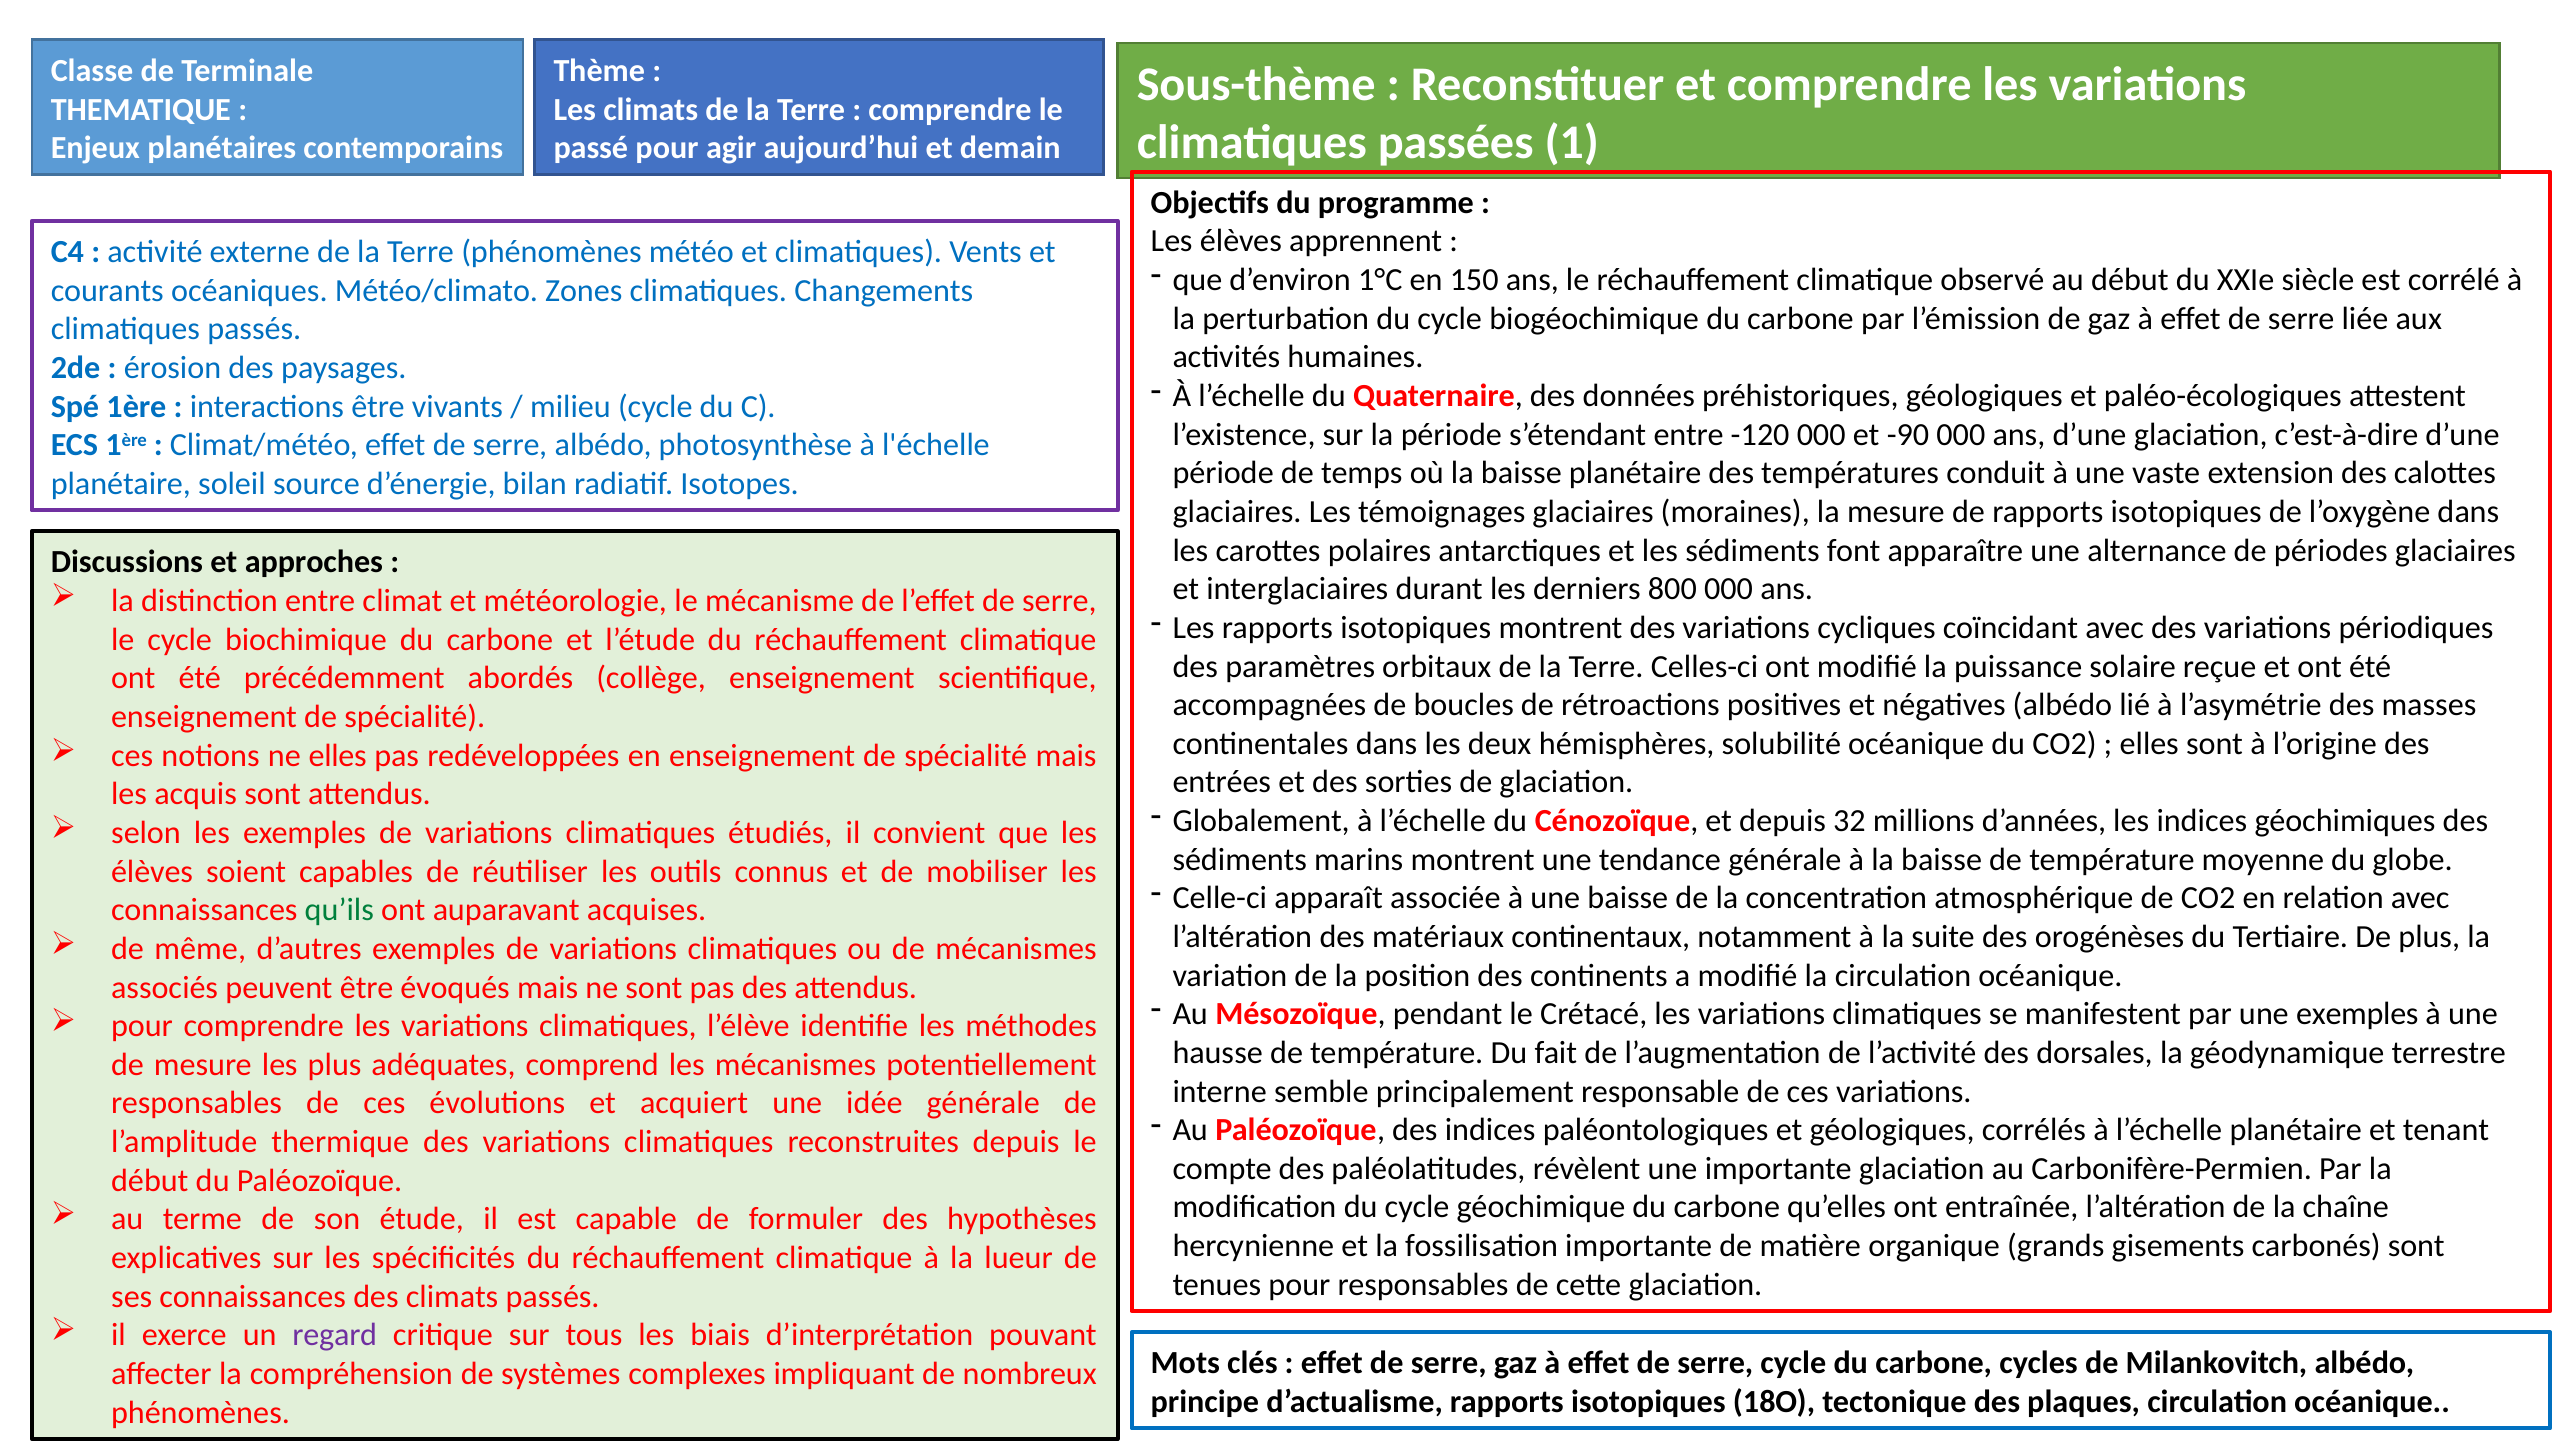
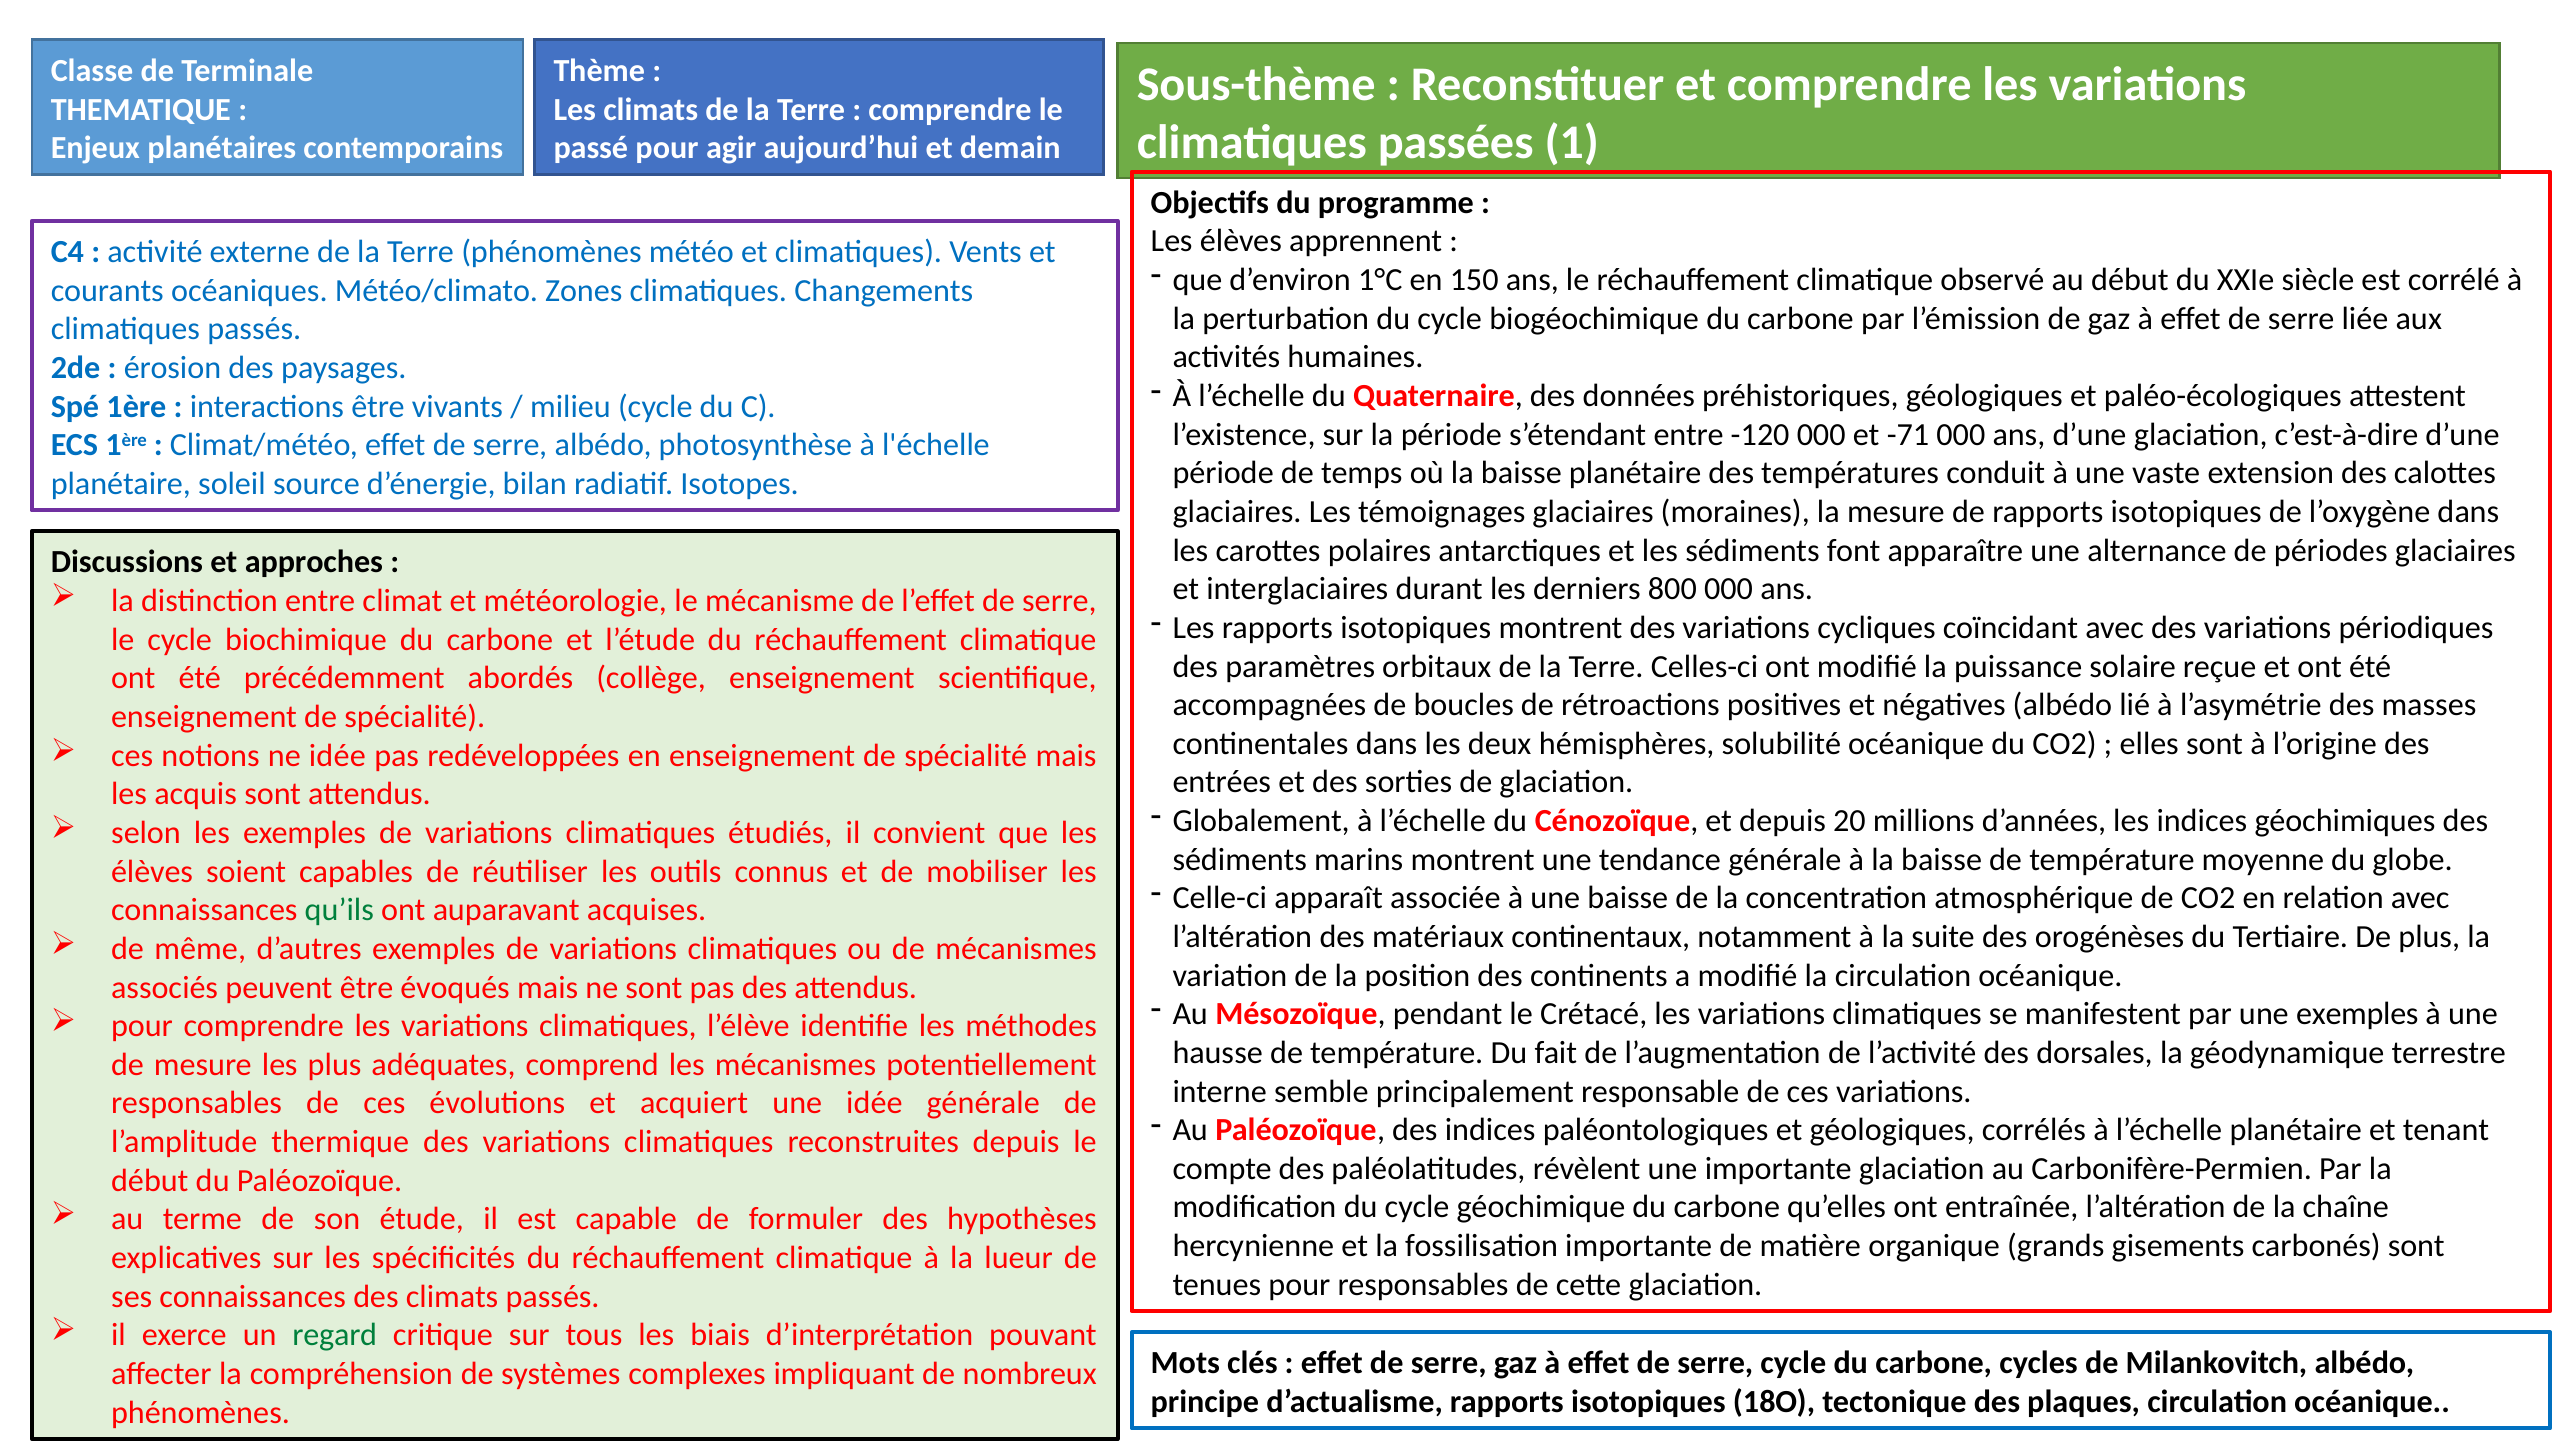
-90: -90 -> -71 (1908, 435)
ne elles: elles -> idée (337, 756)
32: 32 -> 20 (1849, 821)
regard colour: purple -> green (335, 1335)
